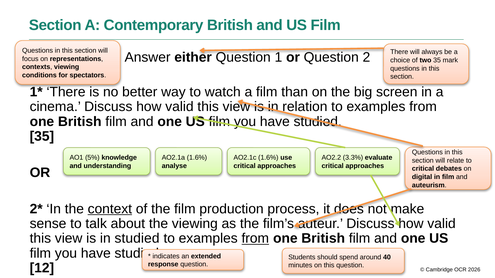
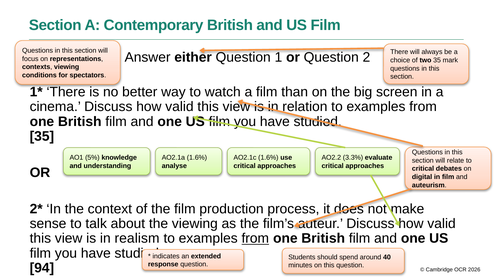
context underline: present -> none (110, 209)
in studied: studied -> realism (137, 239)
12: 12 -> 94 (42, 269)
